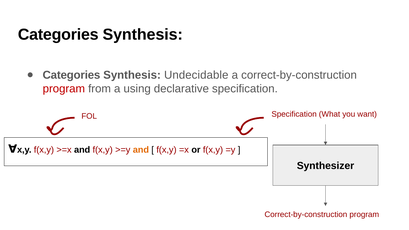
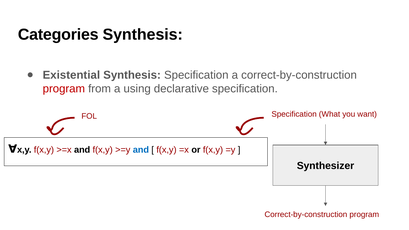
Categories: Categories -> Existential (71, 75)
Synthesis Undecidable: Undecidable -> Specification (196, 75)
and colour: orange -> blue (141, 150)
